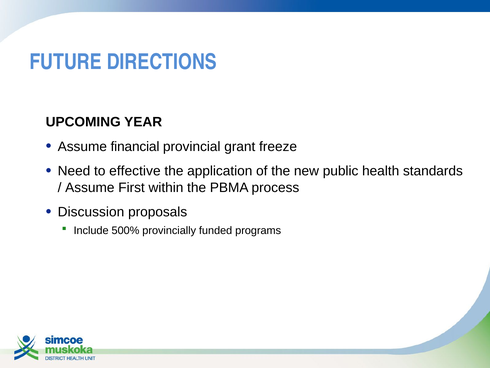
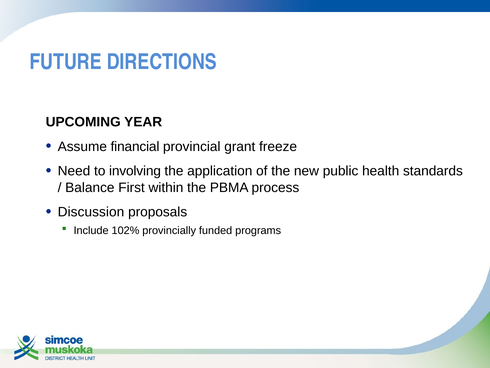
effective: effective -> involving (135, 171)
Assume: Assume -> Balance (90, 187)
500%: 500% -> 102% (125, 230)
